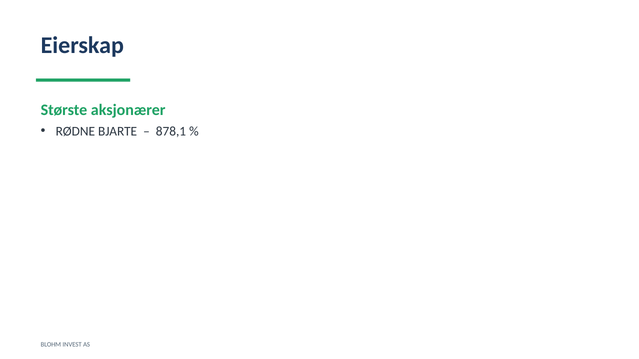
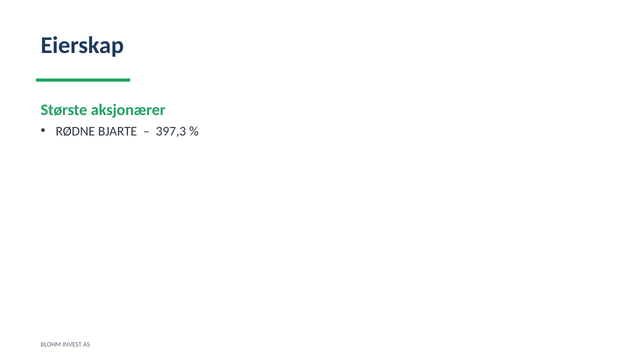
878,1: 878,1 -> 397,3 (171, 131)
